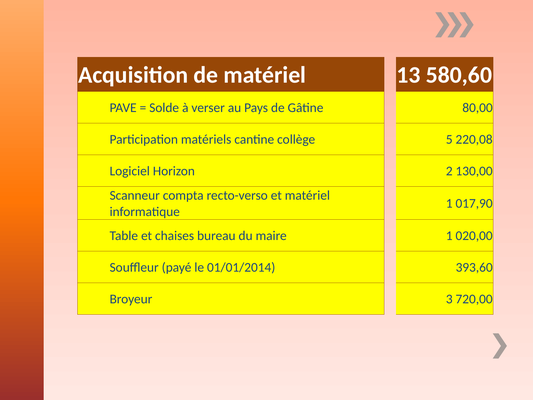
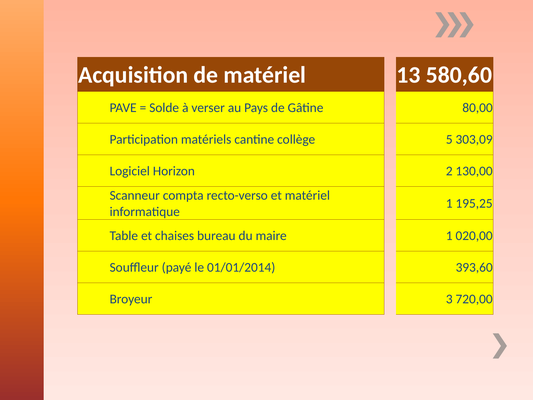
220,08: 220,08 -> 303,09 (474, 139)
017,90: 017,90 -> 195,25 (474, 203)
